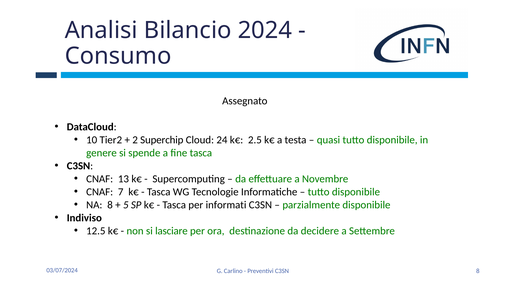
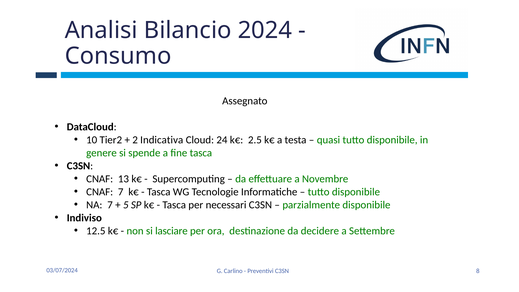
Superchip: Superchip -> Indicativa (162, 140)
NA 8: 8 -> 7 (110, 205)
informati: informati -> necessari (226, 205)
